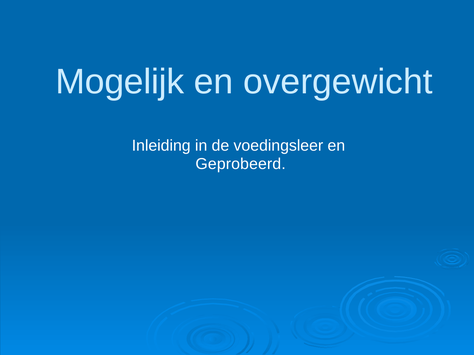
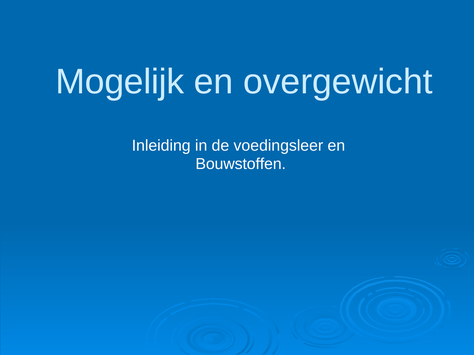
Geprobeerd: Geprobeerd -> Bouwstoffen (241, 164)
